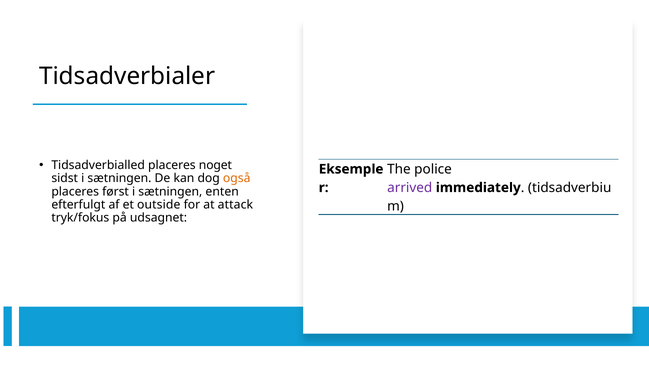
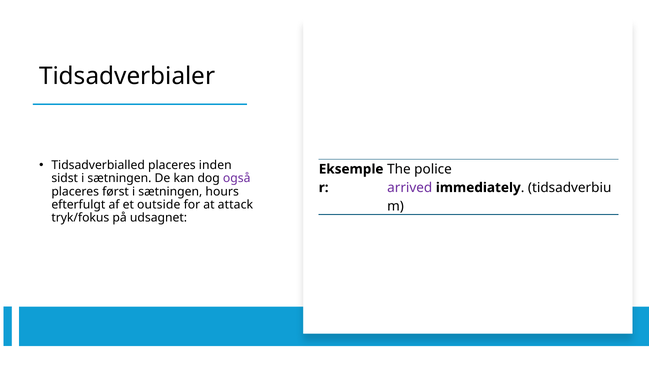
noget: noget -> inden (215, 165)
også colour: orange -> purple (237, 178)
enten: enten -> hours (222, 192)
